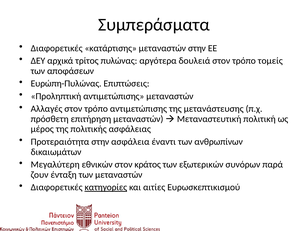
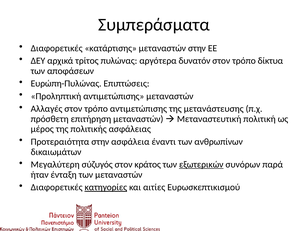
δουλειά: δουλειά -> δυνατόν (195, 61)
τομείς: τομείς -> δίκτυα (270, 61)
εθνικών: εθνικών -> σύζυγός (97, 165)
εξωτερικών underline: none -> present (201, 165)
ζουν: ζουν -> ήταν (40, 175)
